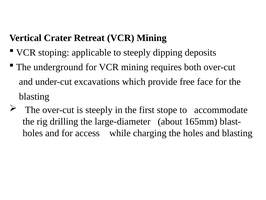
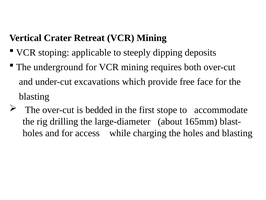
is steeply: steeply -> bedded (99, 110)
